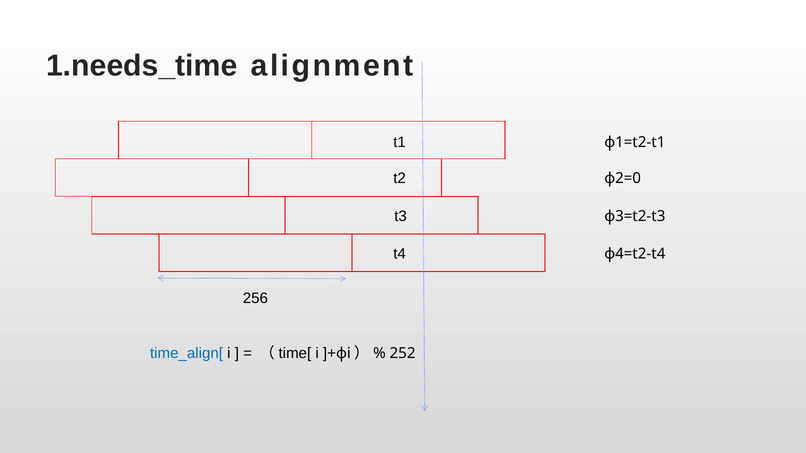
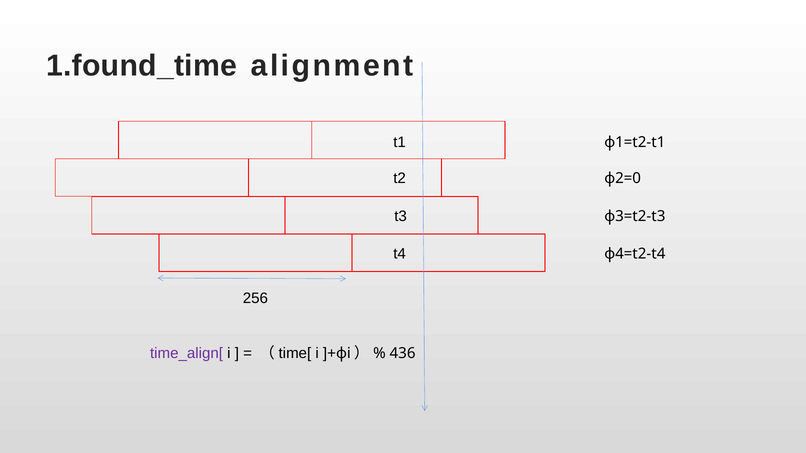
1.needs_time: 1.needs_time -> 1.found_time (142, 66)
time_align[ colour: blue -> purple (187, 354)
252: 252 -> 436 (403, 354)
